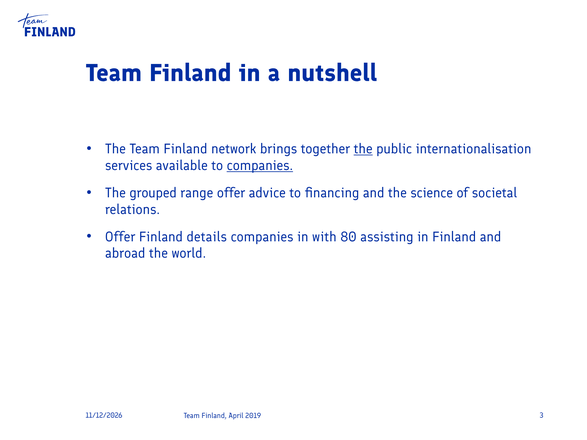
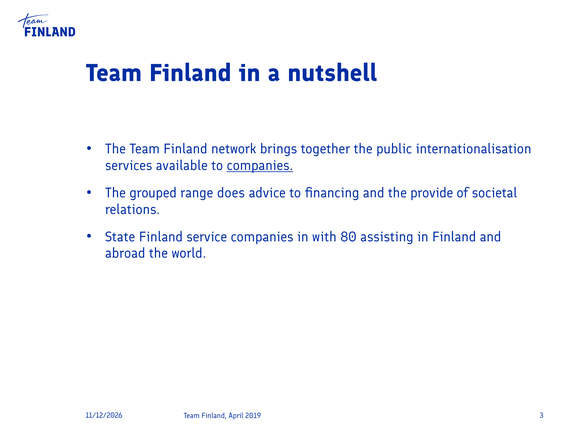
the underline: present -> none (363, 149)
range offer: offer -> does (231, 193)
science: science -> provide (432, 193)
Offer: Offer -> State (120, 237)
details: details -> service (207, 237)
